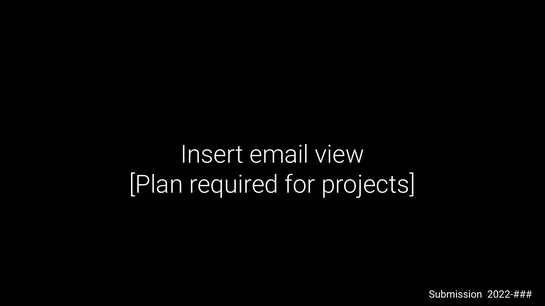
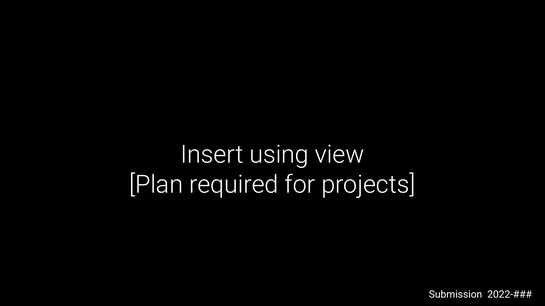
email: email -> using (279, 155)
